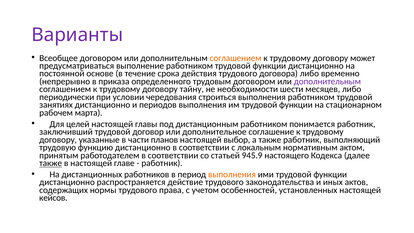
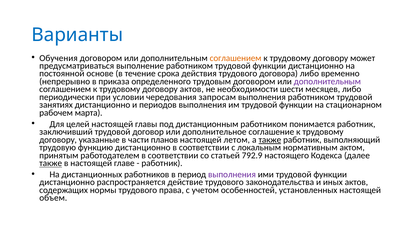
Варианты colour: purple -> blue (77, 35)
Всеобщее: Всеобщее -> Обучения (58, 58)
договору тайну: тайну -> актов (192, 89)
строиться: строиться -> запросам (217, 97)
выбор: выбор -> летом (237, 140)
также underline: none -> present (270, 140)
945.9: 945.9 -> 792.9 (252, 155)
выполнения colour: orange -> purple (232, 174)
кейсов: кейсов -> объем (53, 198)
